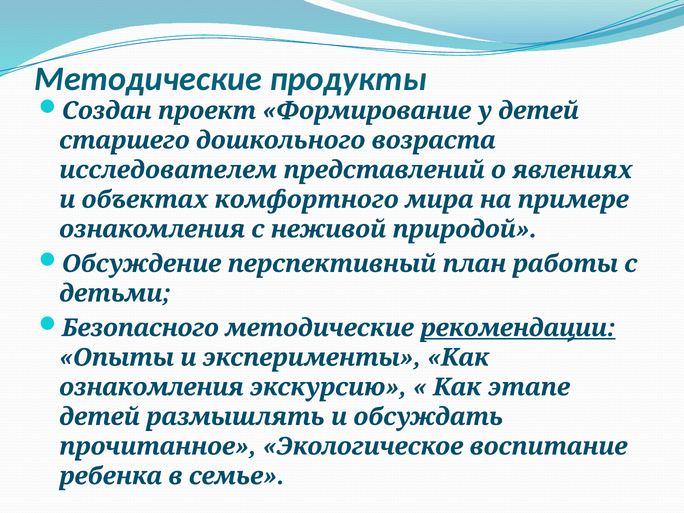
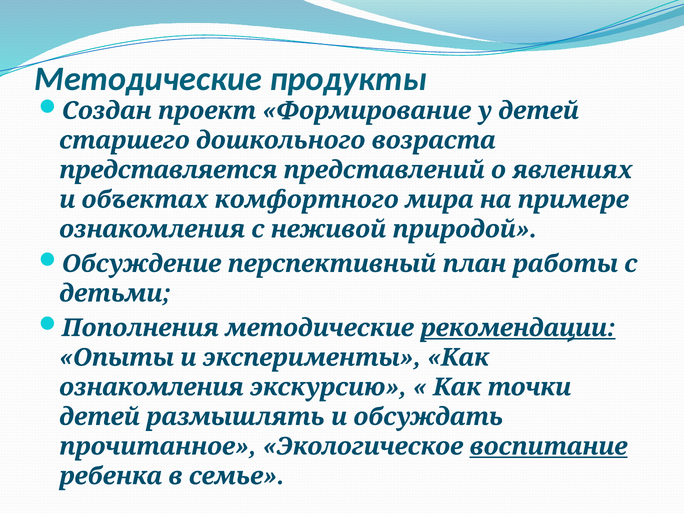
исследователем: исследователем -> представляется (168, 170)
Безопасного: Безопасного -> Пополнения (140, 328)
этапе: этапе -> точки (529, 387)
воспитание underline: none -> present (549, 446)
